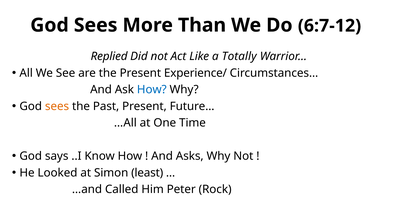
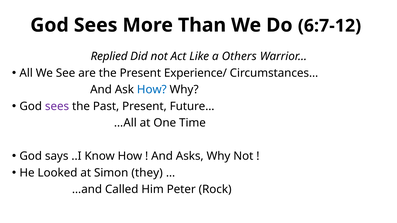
Totally: Totally -> Others (239, 56)
sees colour: orange -> purple (57, 106)
least: least -> they (147, 173)
